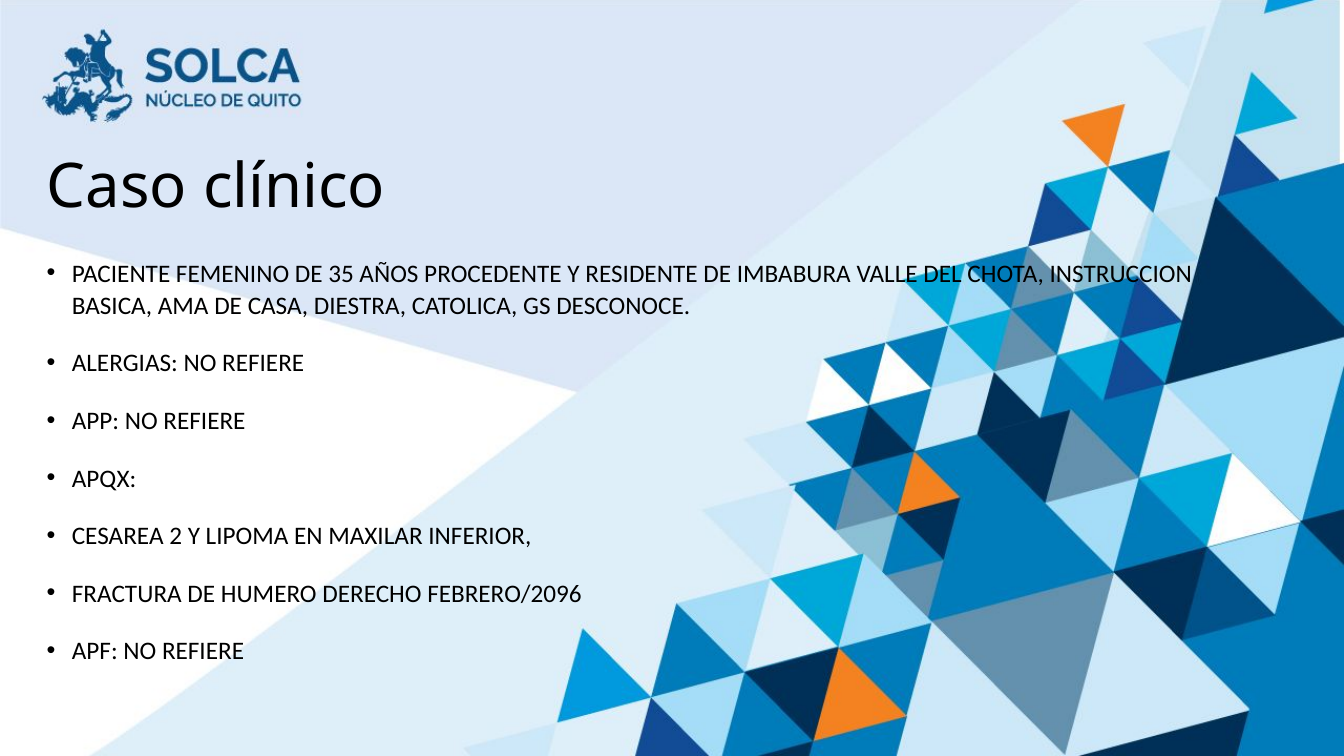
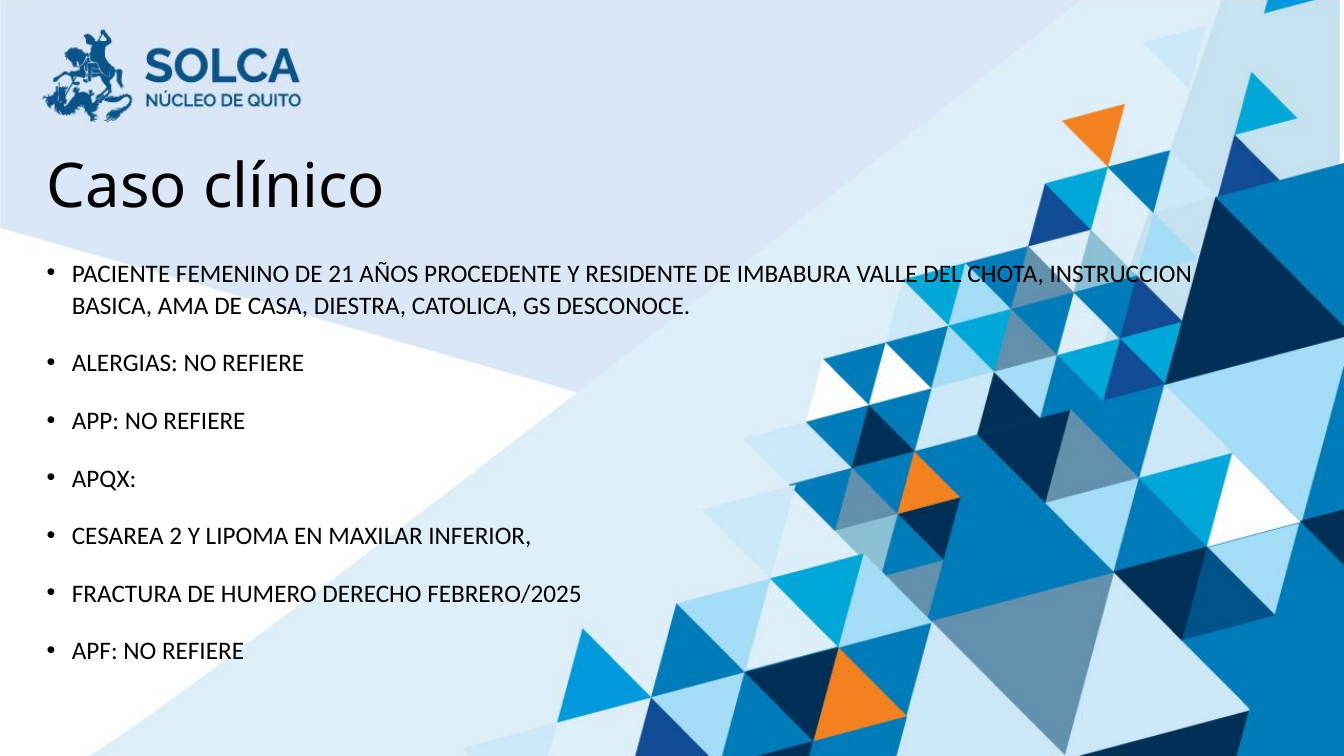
35: 35 -> 21 (341, 274)
FEBRERO/2096: FEBRERO/2096 -> FEBRERO/2025 (504, 594)
